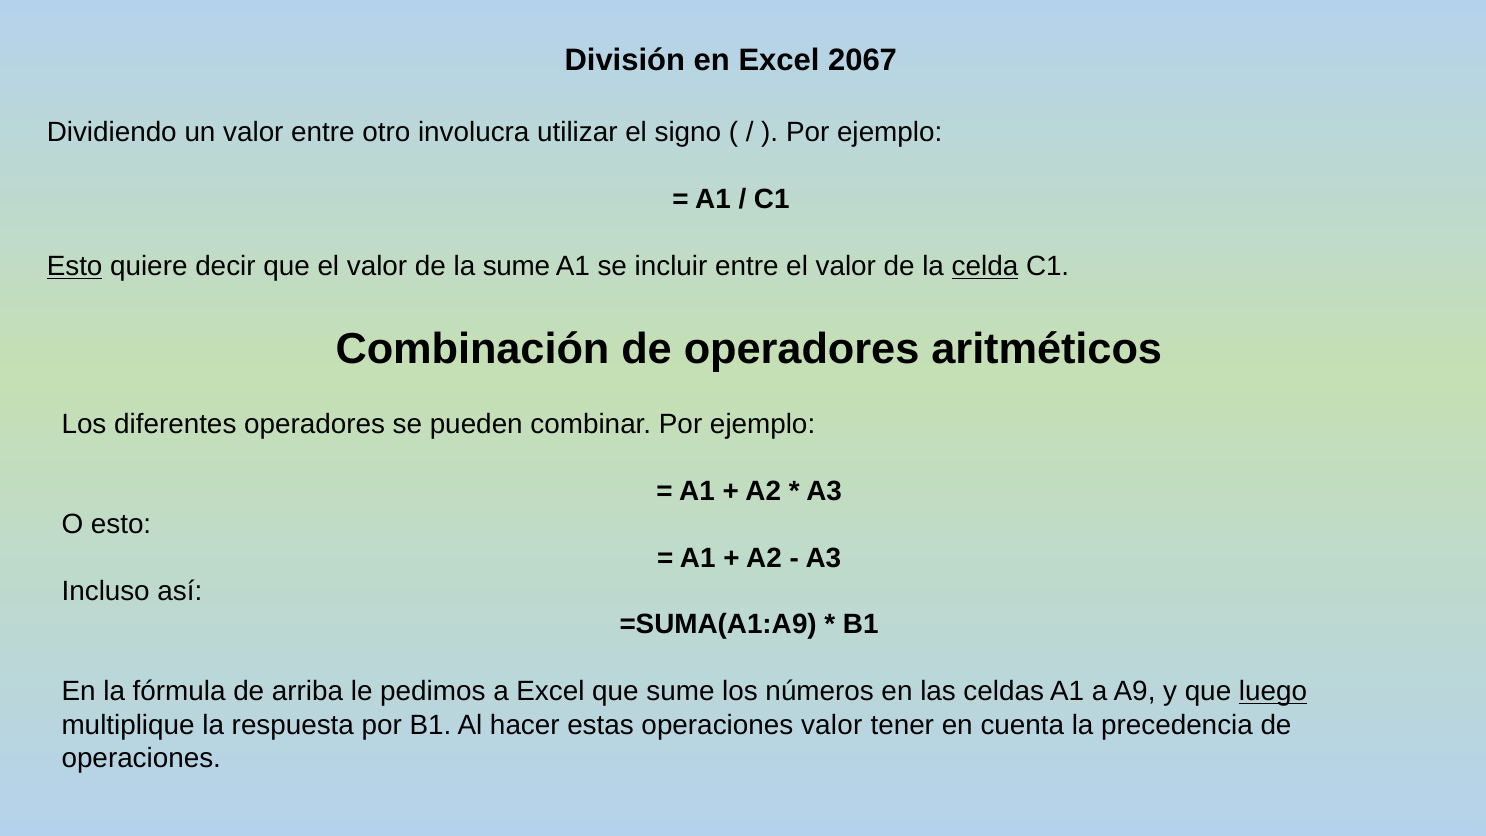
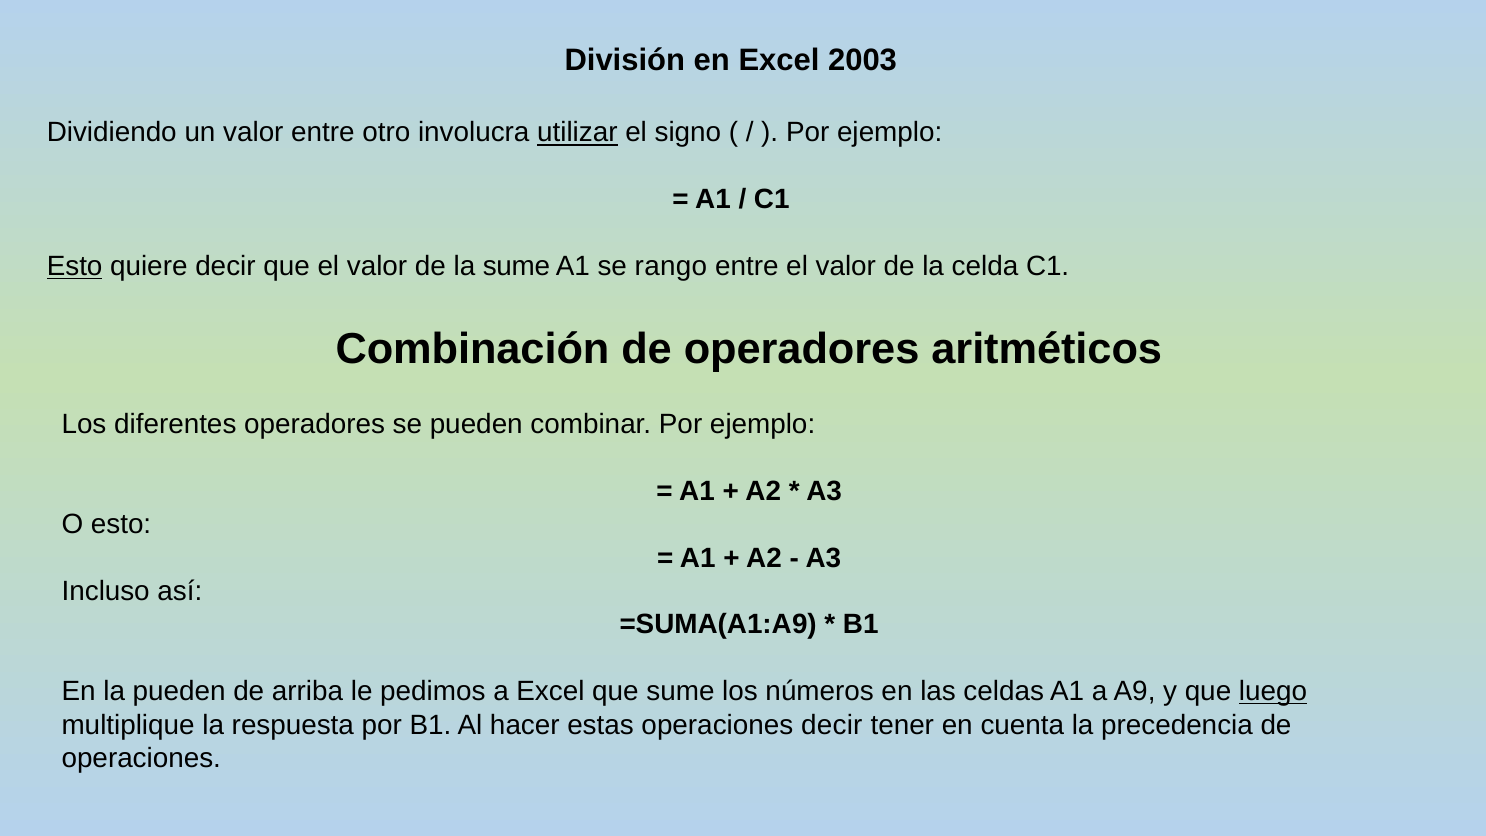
2067: 2067 -> 2003 (863, 61)
utilizar underline: none -> present (577, 133)
incluir: incluir -> rango (671, 266)
celda underline: present -> none (985, 266)
la fórmula: fórmula -> pueden (179, 691)
operaciones valor: valor -> decir (832, 725)
